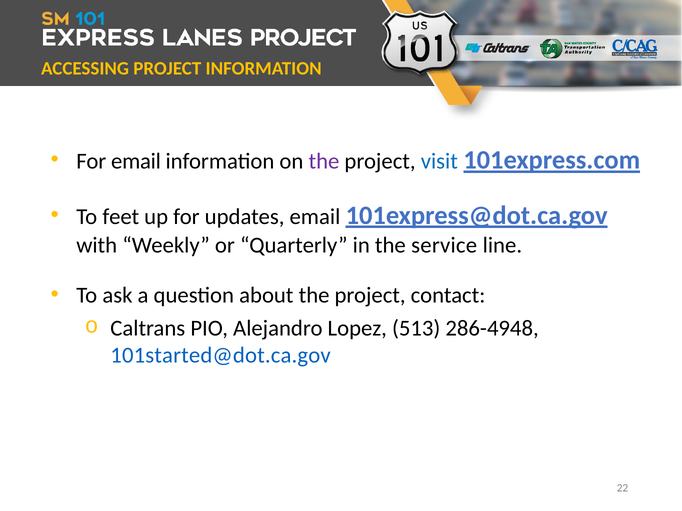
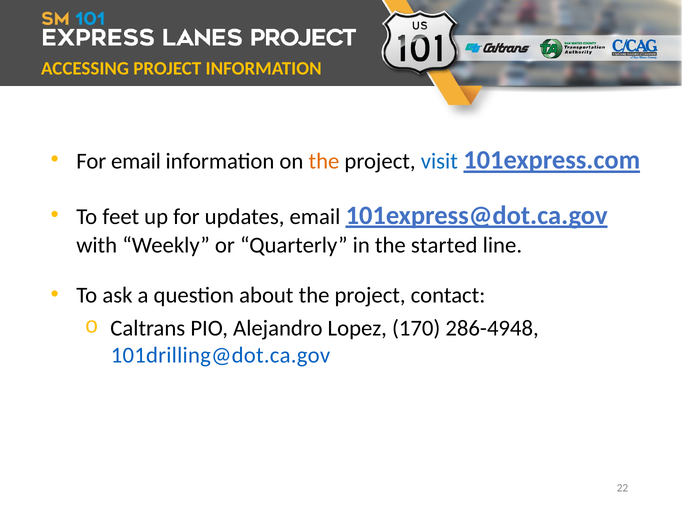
the colour: purple -> orange (324, 162)
service: service -> started (444, 245)
513: 513 -> 170 (416, 328)
101started@dot.ca.gov: 101started@dot.ca.gov -> 101drilling@dot.ca.gov (220, 356)
